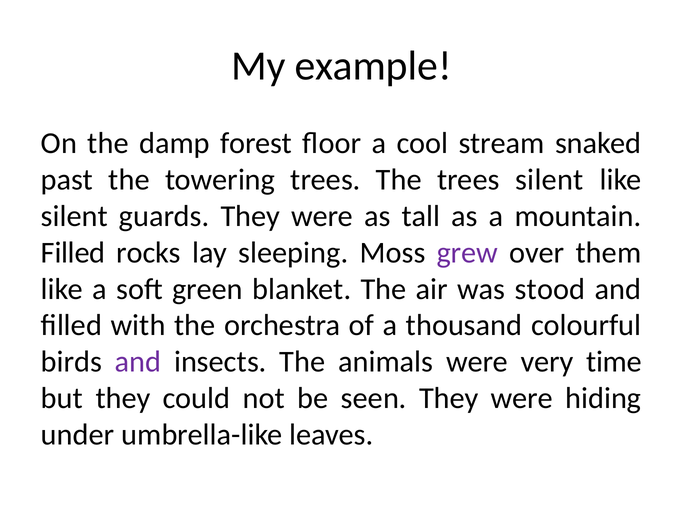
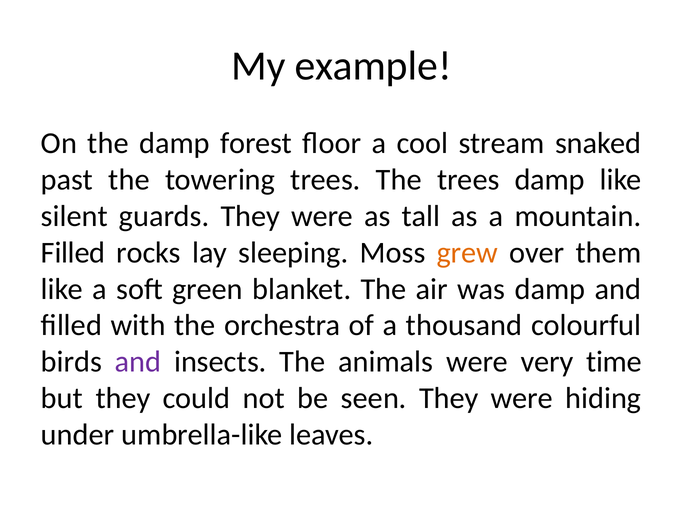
trees silent: silent -> damp (550, 180)
grew colour: purple -> orange (467, 253)
was stood: stood -> damp (550, 289)
